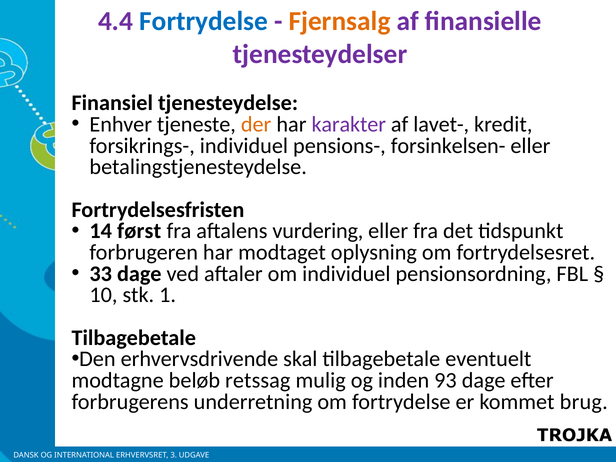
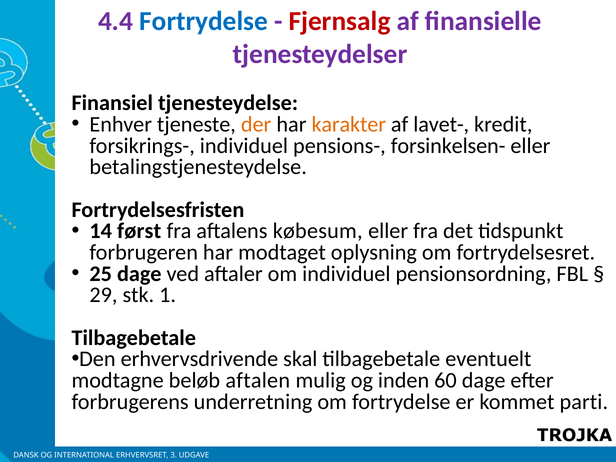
Fjernsalg colour: orange -> red (340, 21)
karakter colour: purple -> orange (349, 124)
vurdering: vurdering -> købesum (318, 231)
33: 33 -> 25 (101, 274)
10: 10 -> 29 (103, 295)
retssag: retssag -> aftalen (258, 380)
93: 93 -> 60 (445, 380)
brug: brug -> parti (584, 402)
